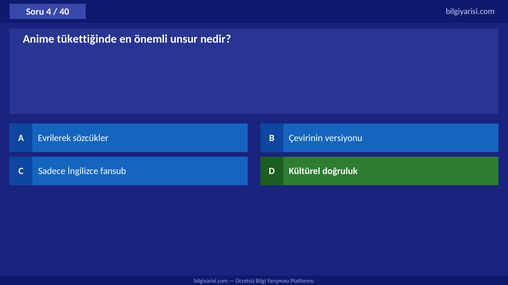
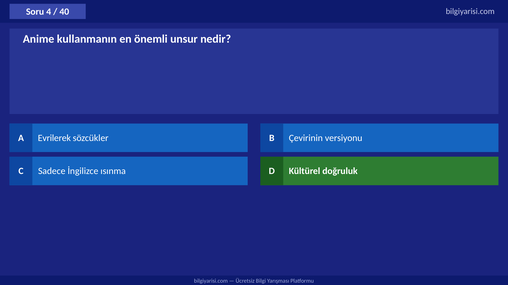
tükettiğinde: tükettiğinde -> kullanmanın (87, 39)
fansub: fansub -> ısınma (113, 172)
